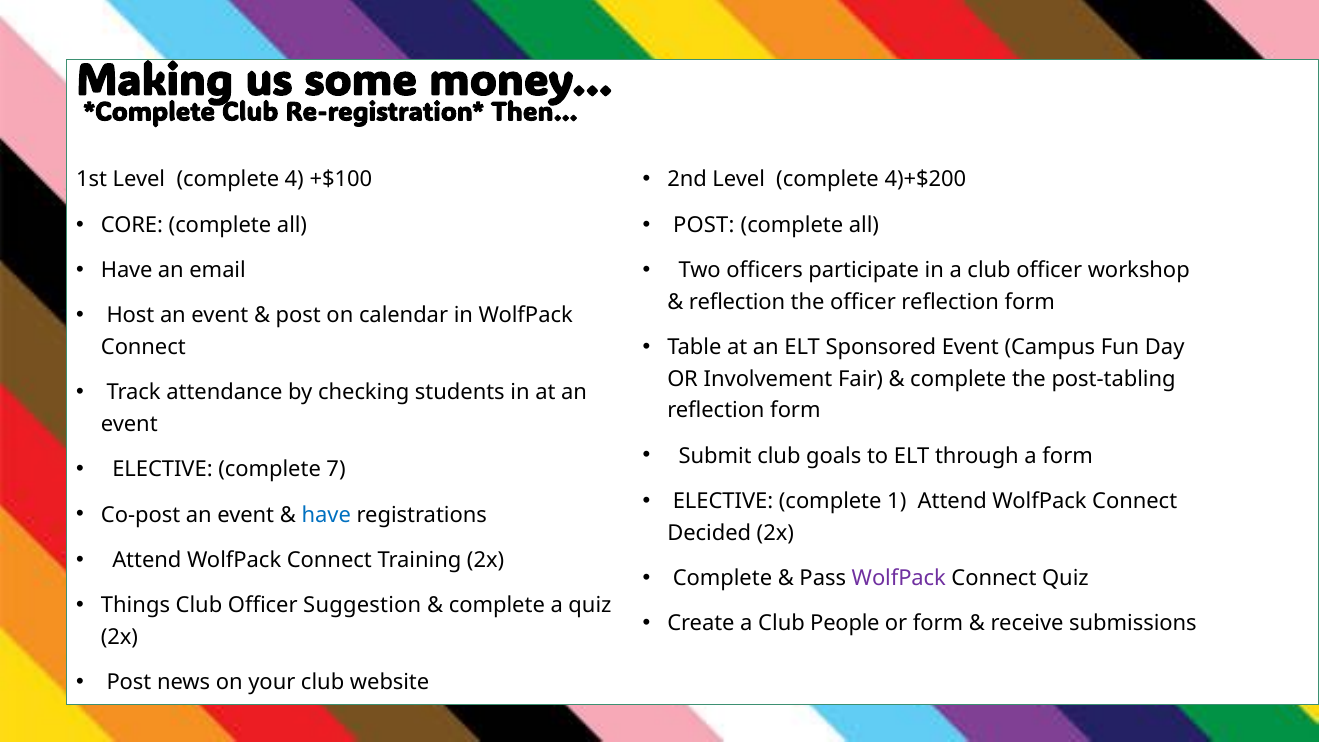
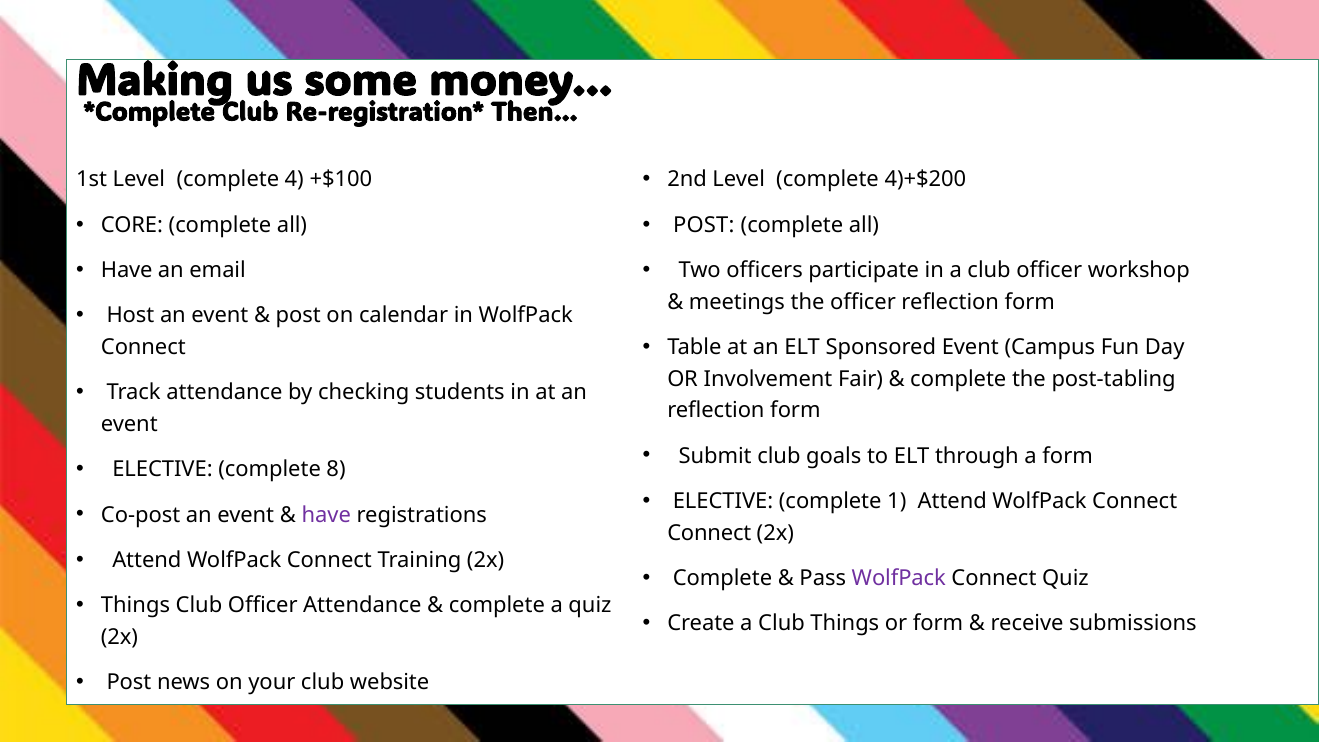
reflection: reflection -> meetings (737, 302)
7: 7 -> 8 (336, 470)
have colour: blue -> purple (326, 515)
Decided: Decided -> Connect (709, 533)
Officer Suggestion: Suggestion -> Attendance (362, 606)
Club People: People -> Things (845, 623)
